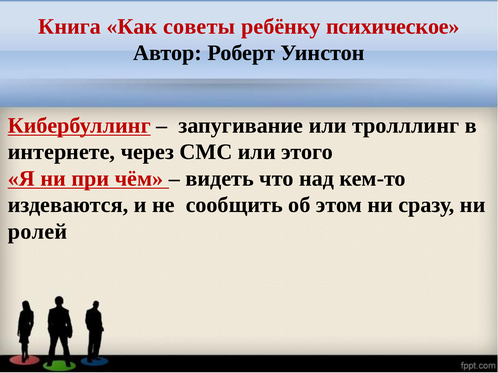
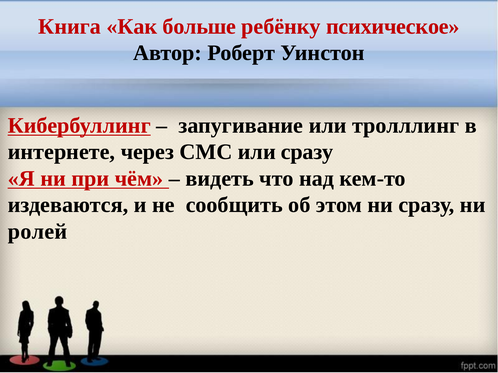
советы: советы -> больше (199, 26)
или этого: этого -> сразу (307, 152)
